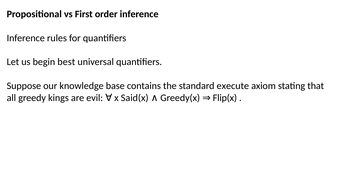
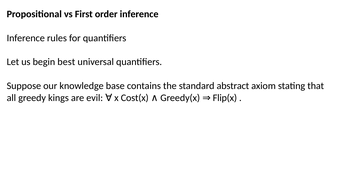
execute: execute -> abstract (233, 86)
Said(x: Said(x -> Cost(x (135, 98)
